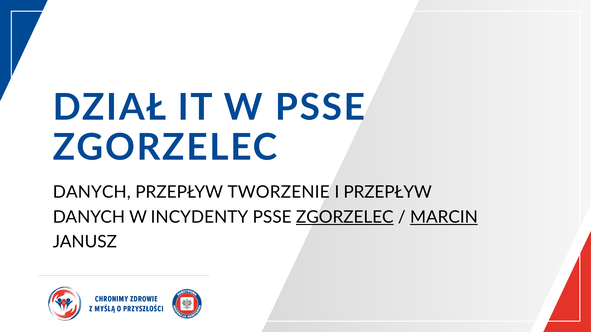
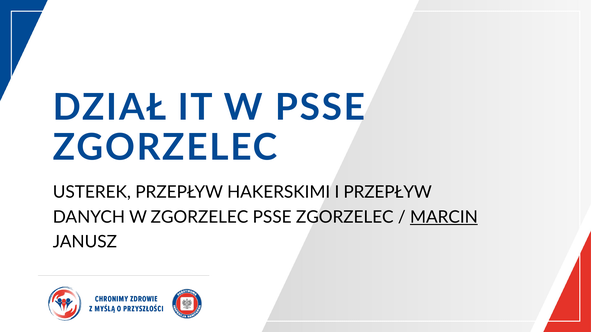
DANYCH: DANYCH -> USTEREK (92, 193)
TWORZENIE: TWORZENIE -> HAKERSKIMI (279, 193)
W INCYDENTY: INCYDENTY -> ZGORZELEC (199, 217)
ZGORZELEC underline: present -> none (345, 217)
